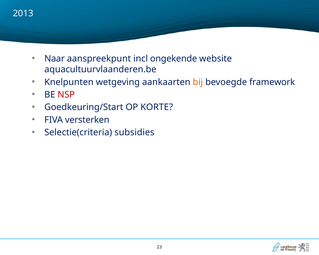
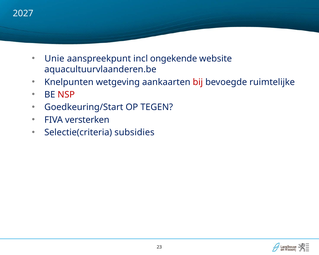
2013: 2013 -> 2027 (23, 13)
Naar: Naar -> Unie (54, 59)
bij colour: orange -> red (198, 82)
framework: framework -> ruimtelijke (272, 82)
KORTE: KORTE -> TEGEN (157, 107)
